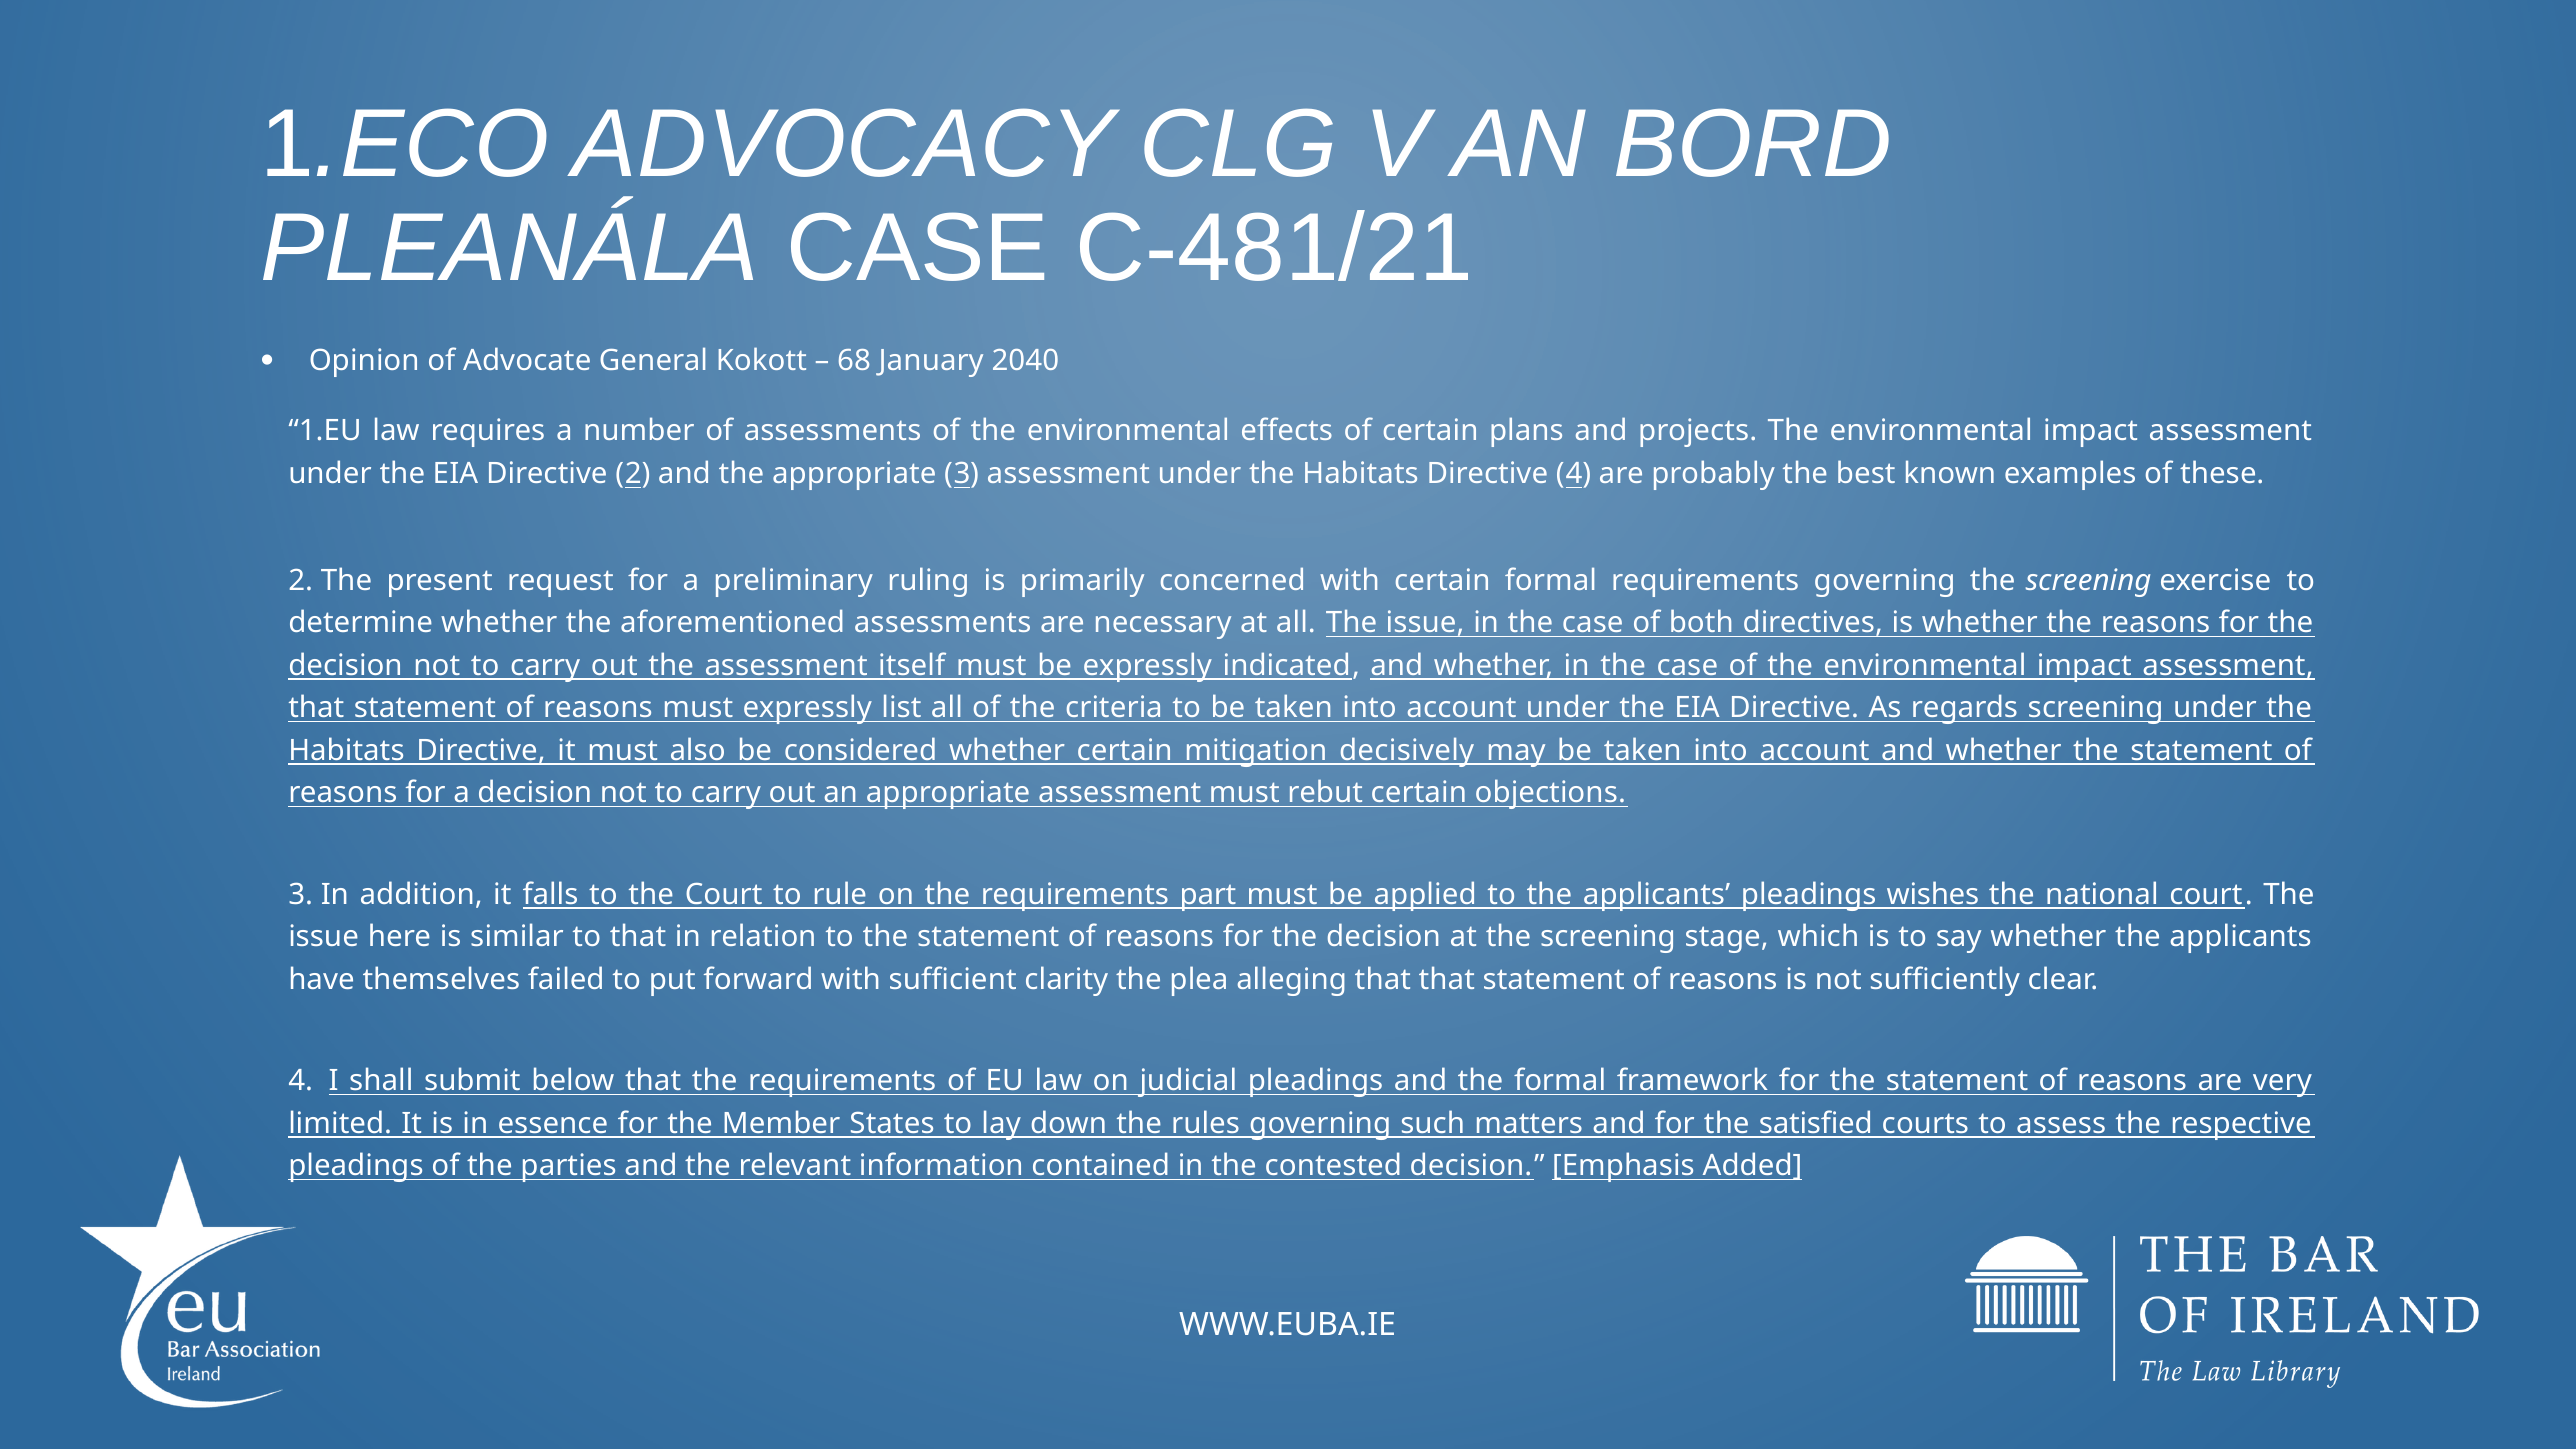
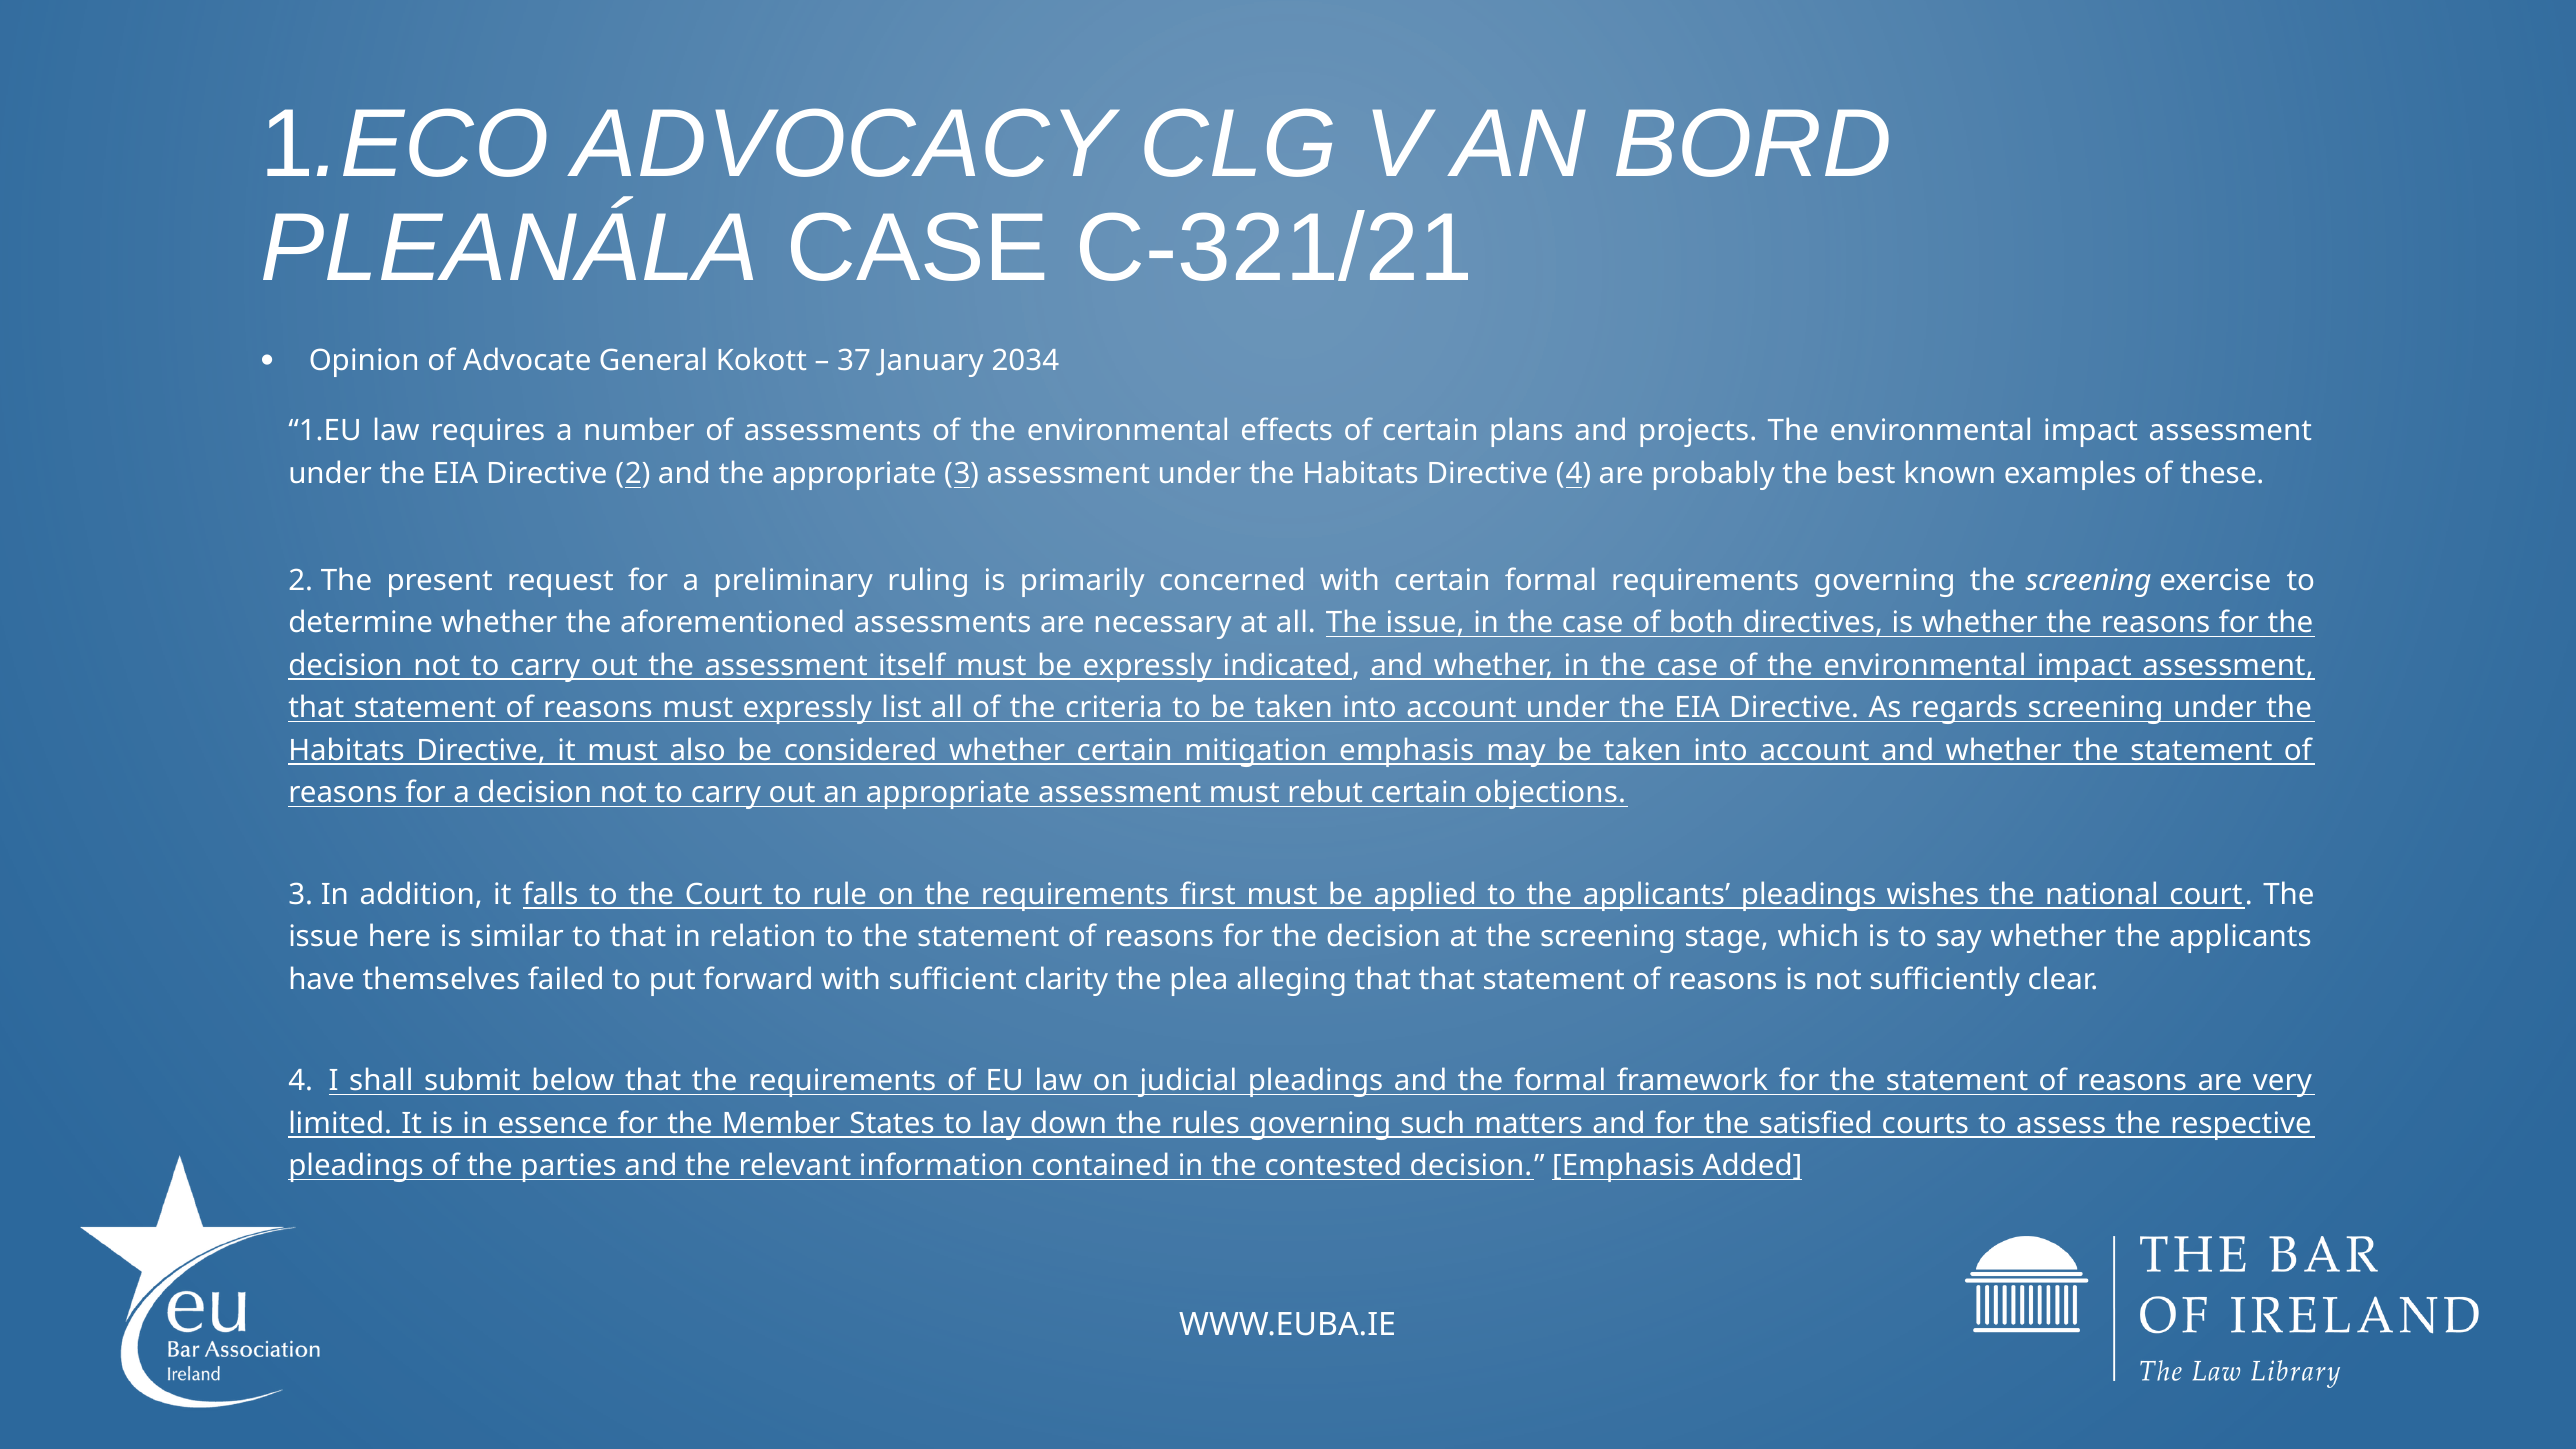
C-481/21: C-481/21 -> C-321/21 (1274, 249)
68: 68 -> 37 (854, 361)
2040: 2040 -> 2034 (1025, 361)
mitigation decisively: decisively -> emphasis (1407, 750)
part: part -> first (1208, 894)
